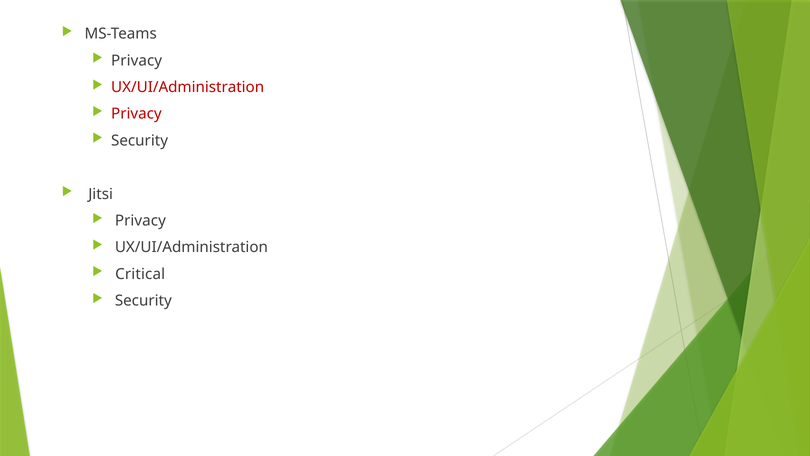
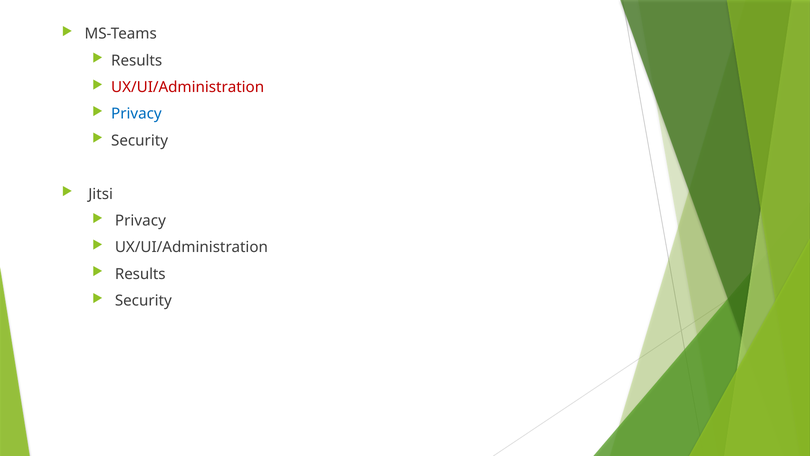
Privacy: Privacy -> Results (137, 61)
Privacy colour: red -> blue (136, 114)
Critical: Critical -> Results (140, 274)
